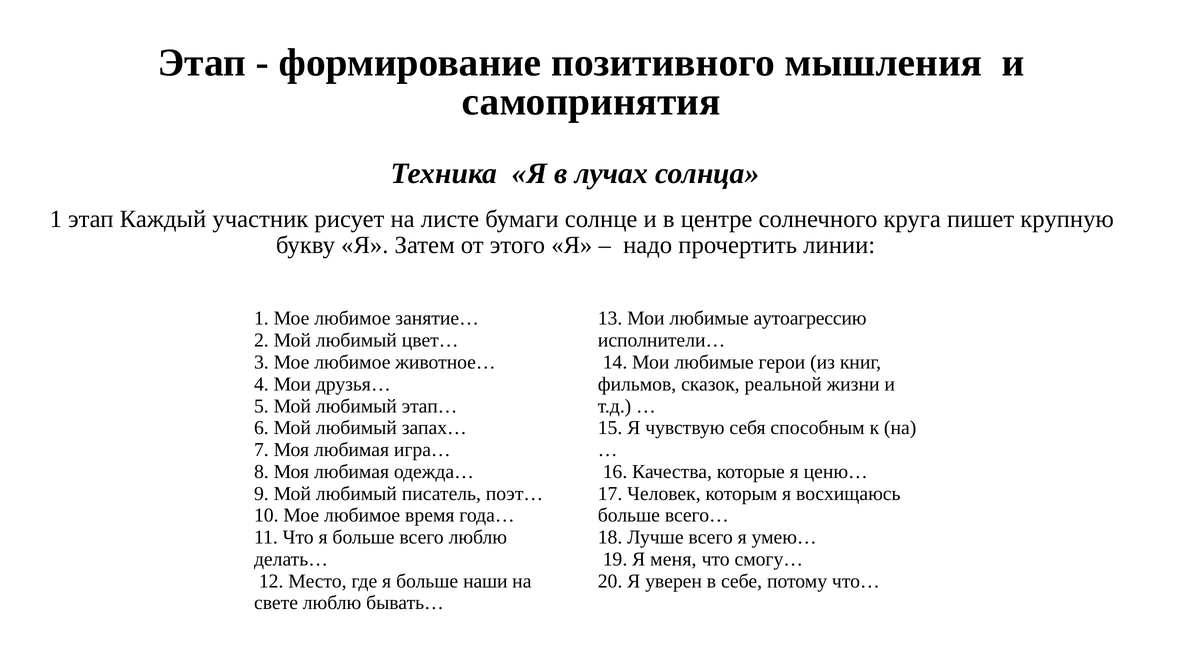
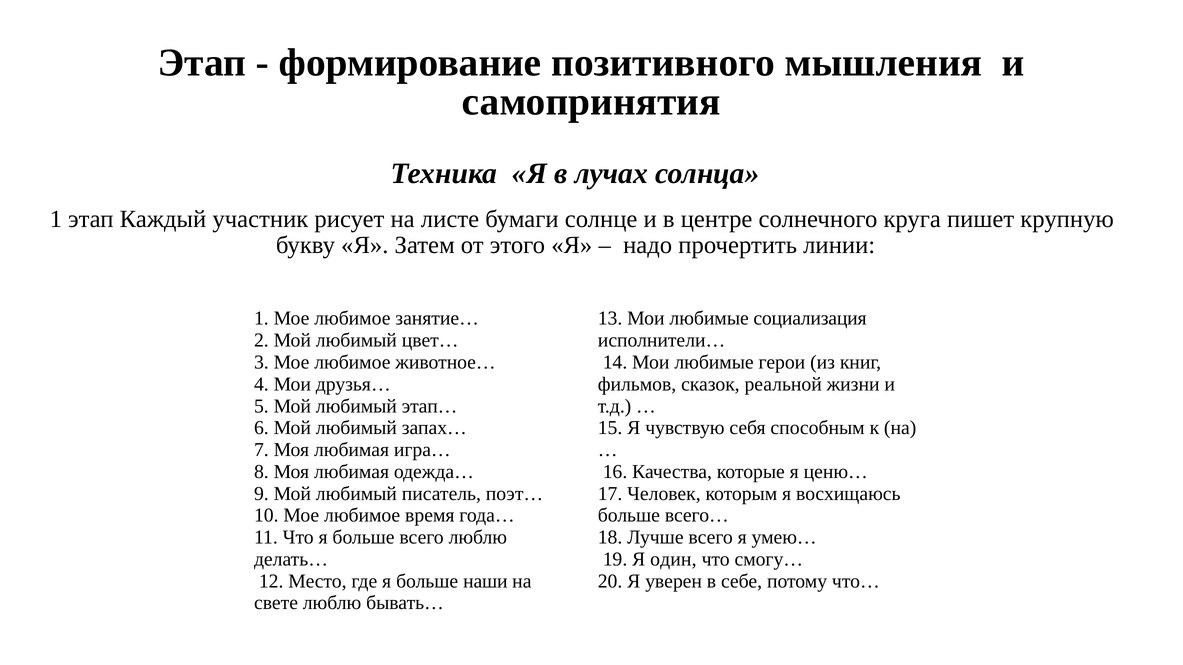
аутоагрессию: аутоагрессию -> социализация (810, 319)
меня: меня -> один (673, 560)
